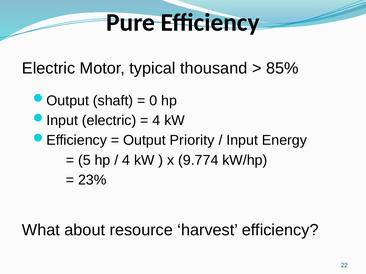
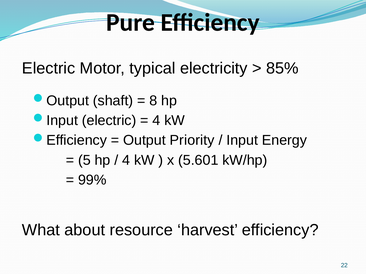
thousand: thousand -> electricity (214, 68)
0: 0 -> 8 (153, 101)
9.774: 9.774 -> 5.601 (198, 160)
23%: 23% -> 99% (92, 180)
